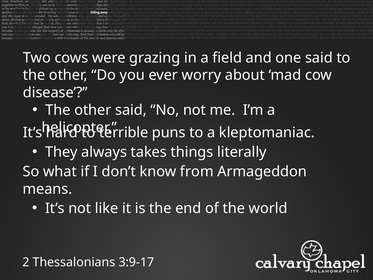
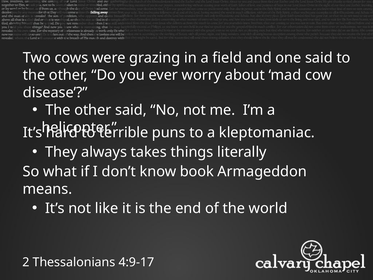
from: from -> book (197, 171)
3:9-17: 3:9-17 -> 4:9-17 (136, 262)
